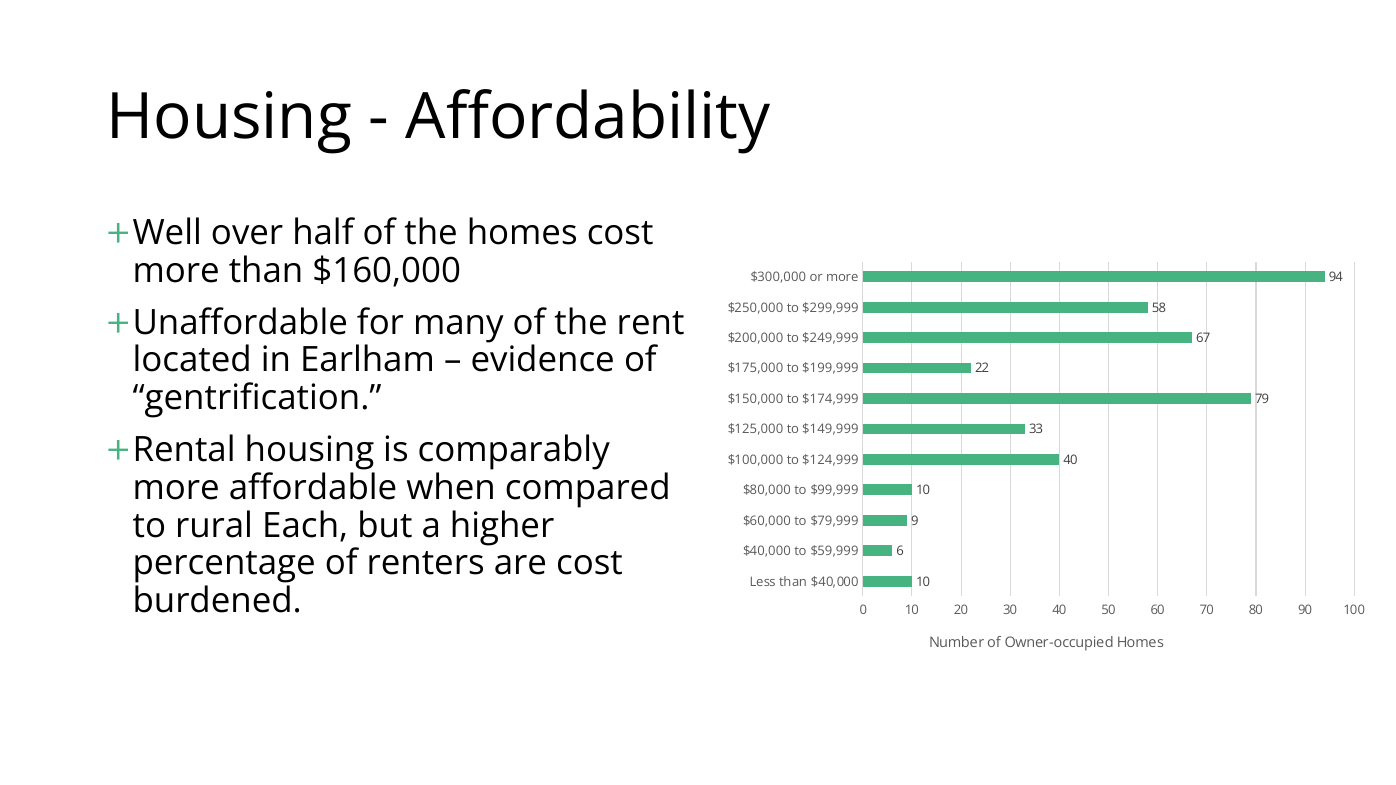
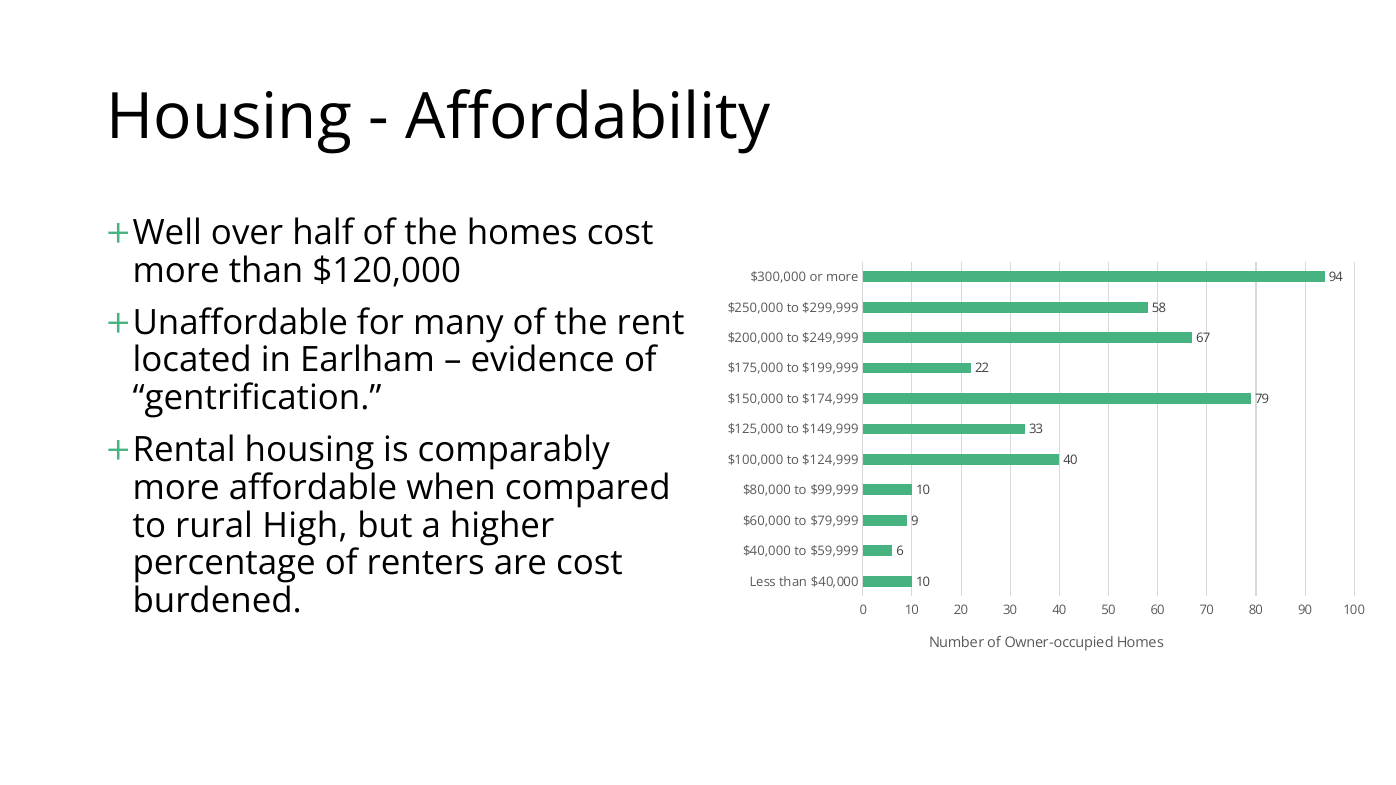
$160,000: $160,000 -> $120,000 (387, 271)
Each: Each -> High (305, 526)
